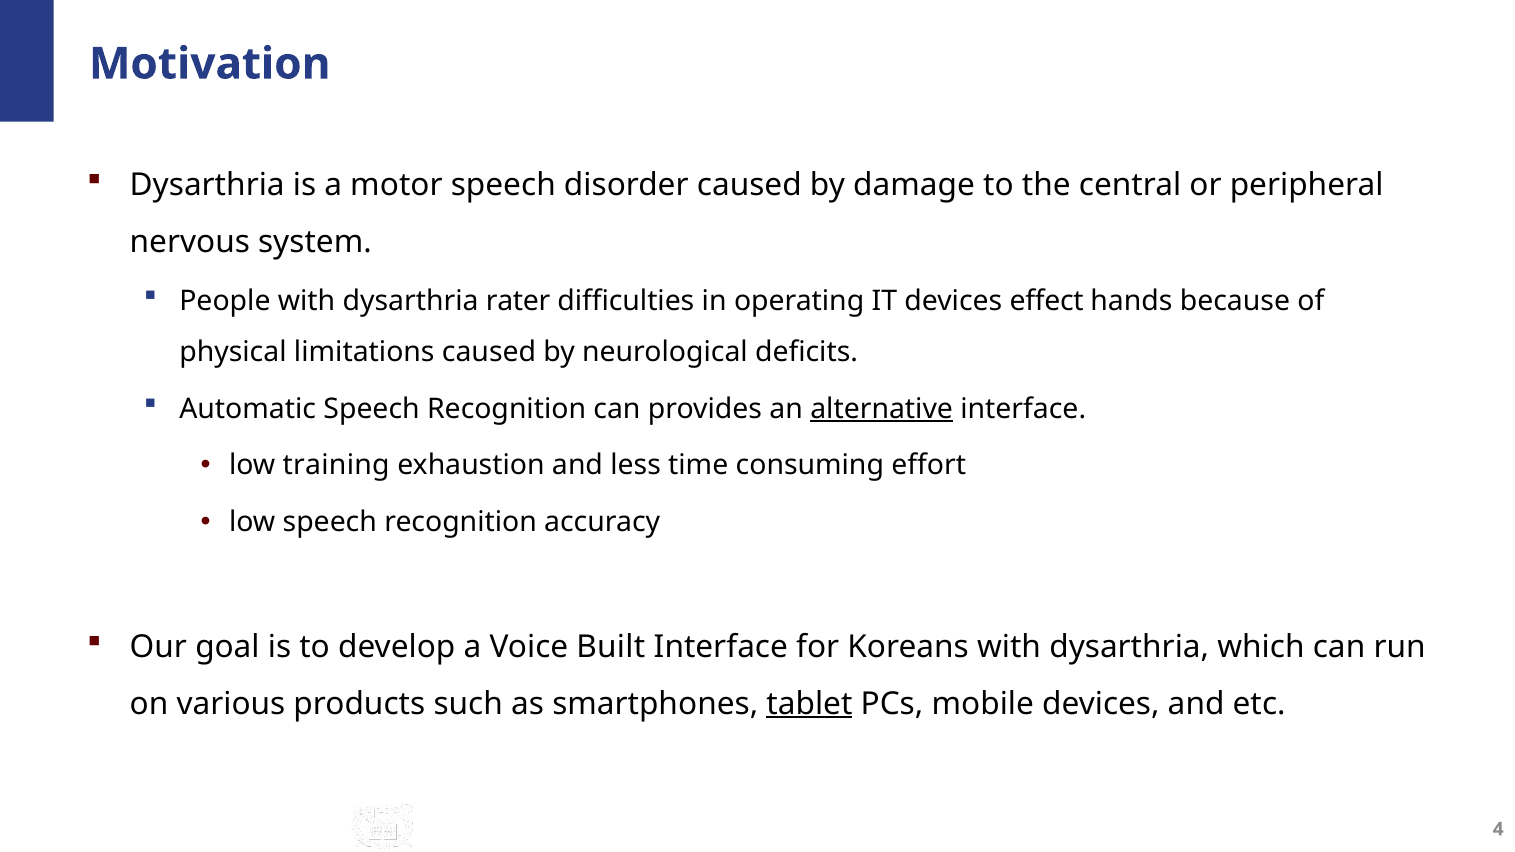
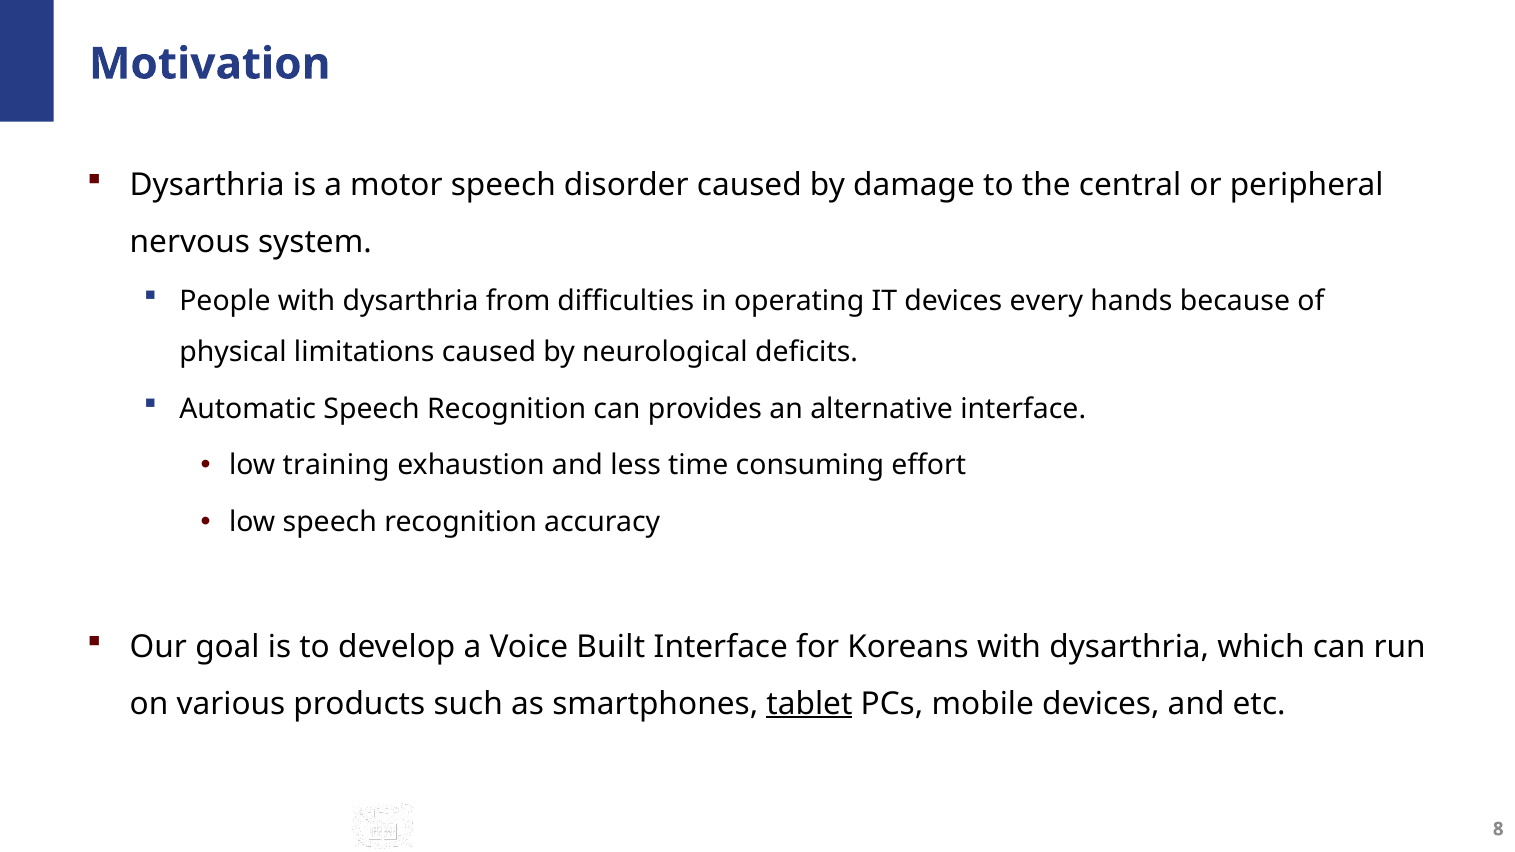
rater: rater -> from (518, 301)
effect: effect -> every (1046, 301)
alternative underline: present -> none (882, 409)
4: 4 -> 8 (1498, 829)
